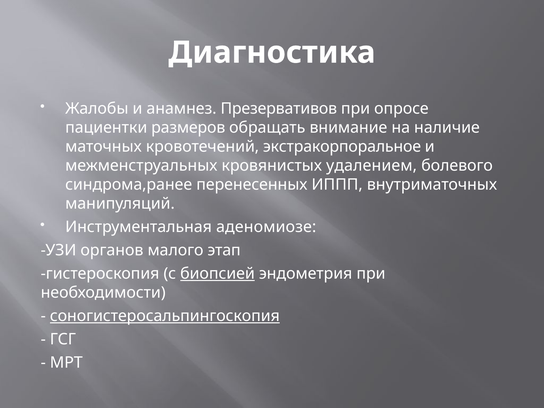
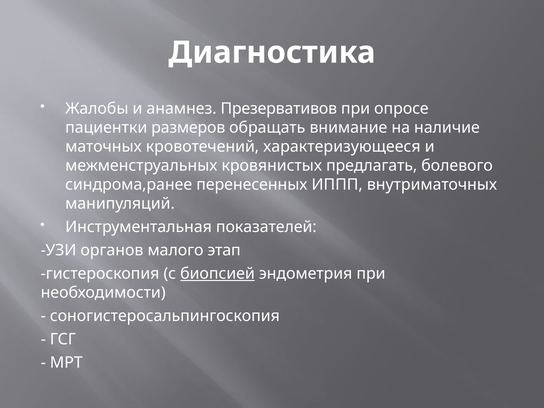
экстракорпоральное: экстракорпоральное -> характеризующееся (342, 147)
удалением: удалением -> предлагать (372, 166)
аденомиозе: аденомиозе -> показателей (266, 227)
соногистеросальпингоскопия underline: present -> none (165, 316)
